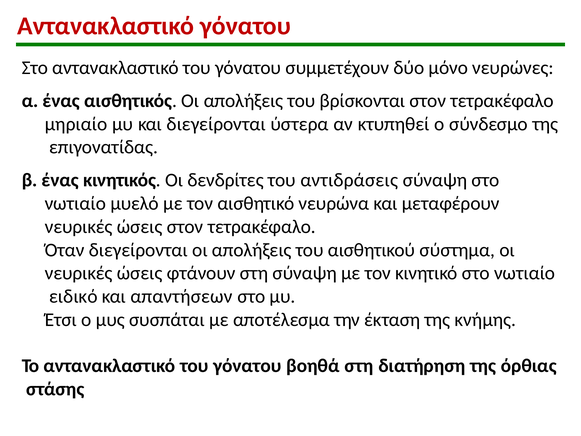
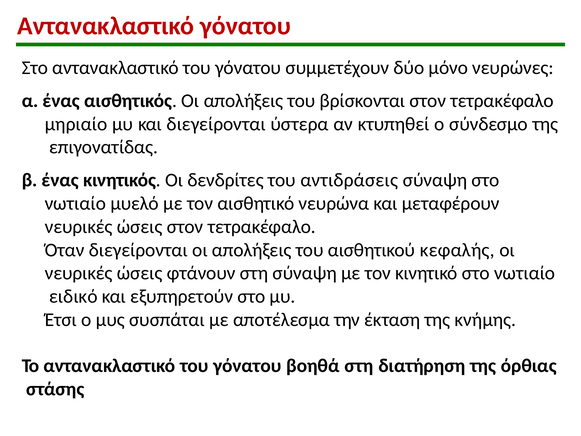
σύστημα: σύστημα -> κεφαλής (457, 250)
απαντήσεων: απαντήσεων -> εξυπηρετούν (182, 296)
